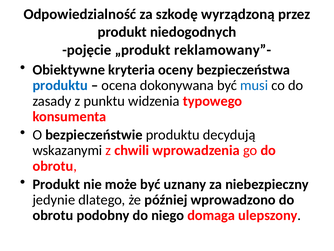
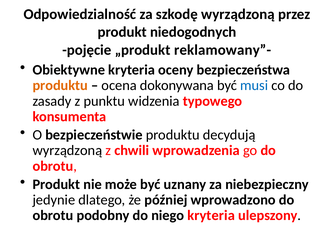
produktu colour: blue -> orange (60, 85)
wskazanymi: wskazanymi -> wyrządzoną (67, 150)
niego domaga: domaga -> kryteria (211, 215)
